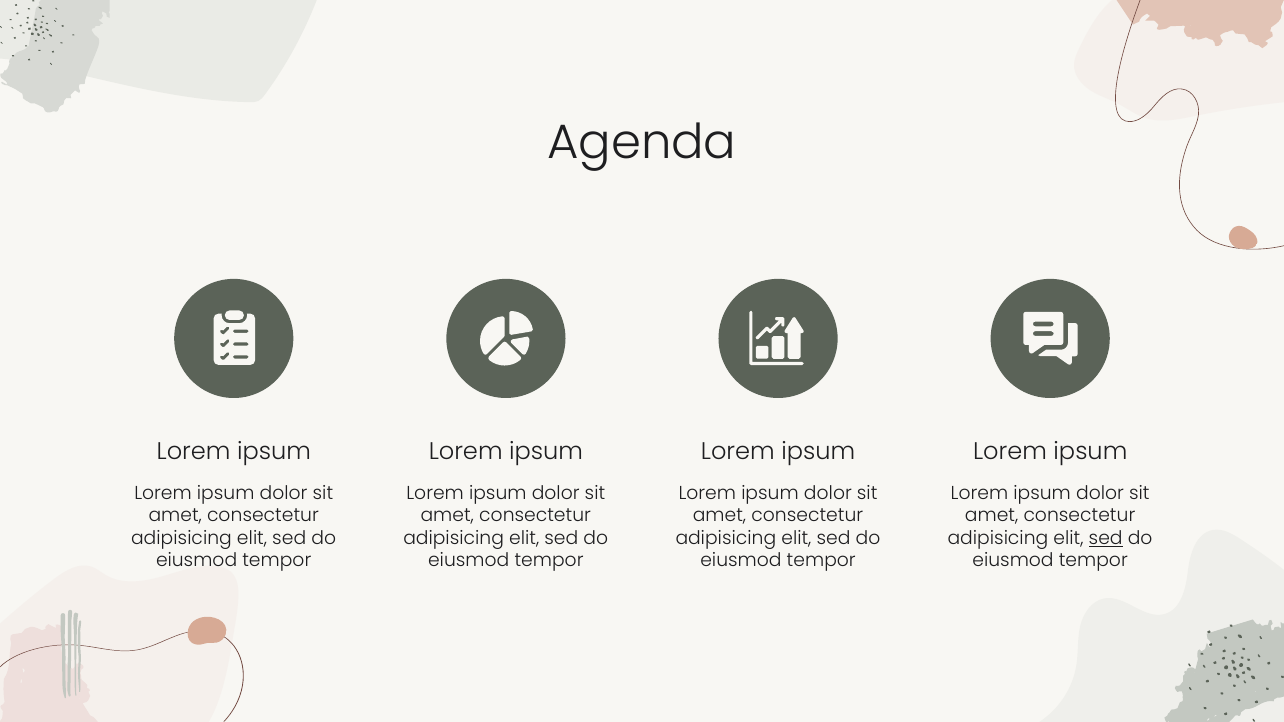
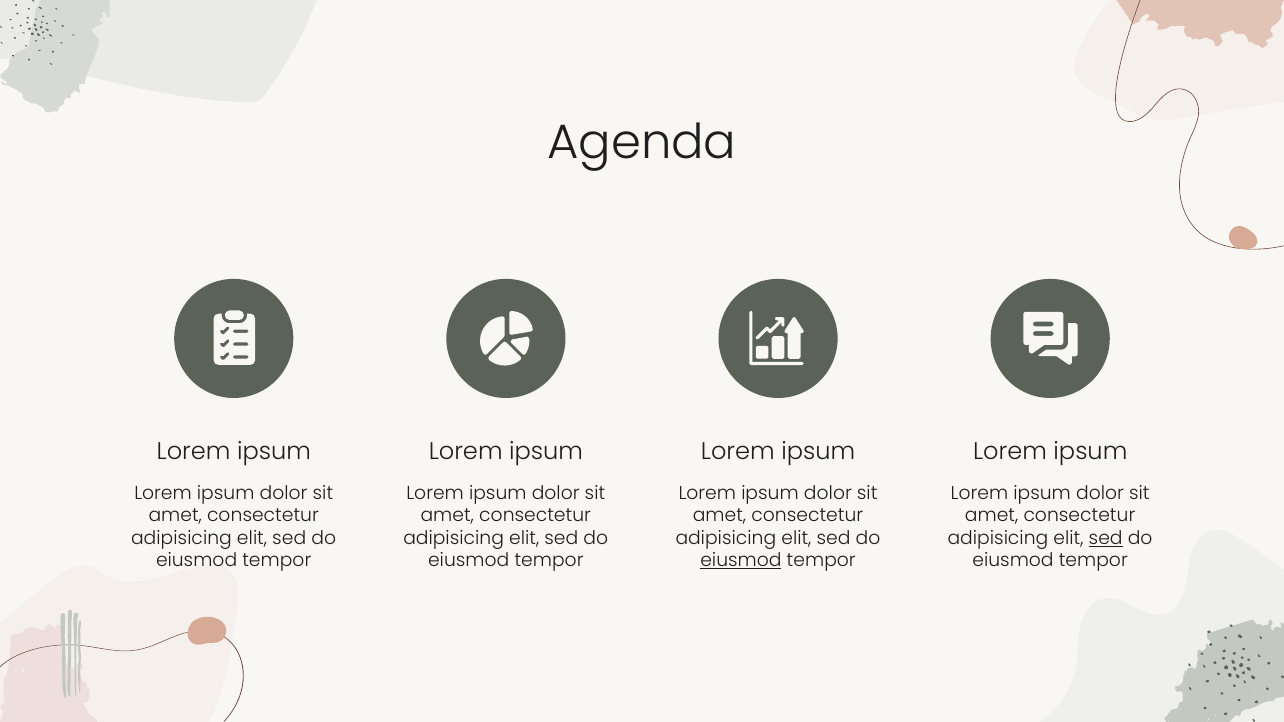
eiusmod underline: none -> present (741, 561)
